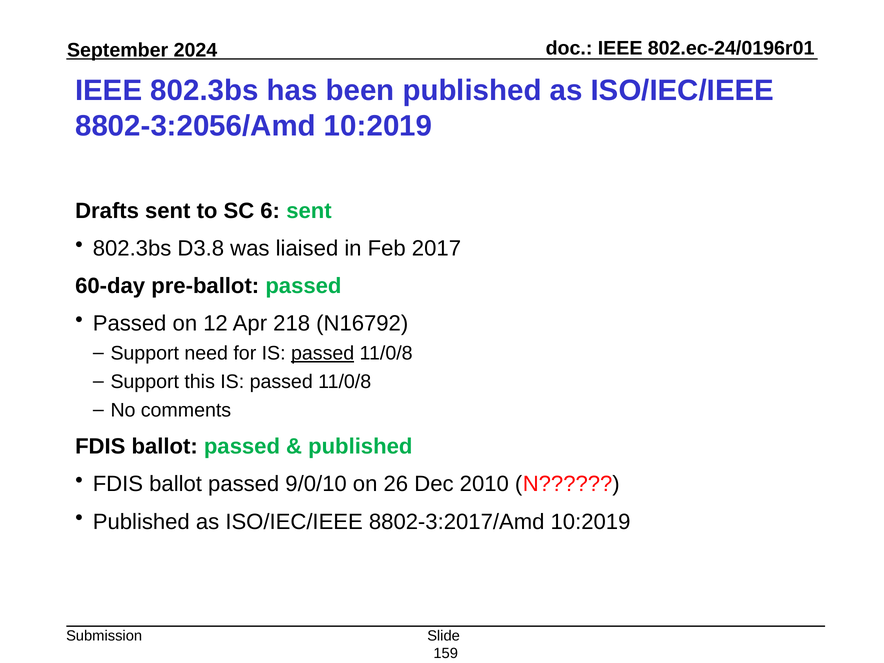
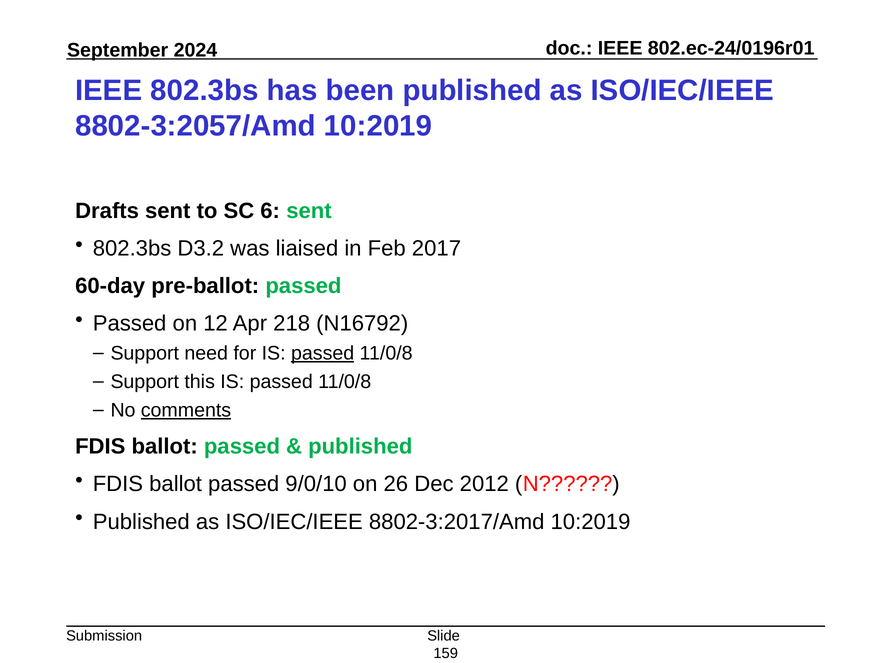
8802-3:2056/Amd: 8802-3:2056/Amd -> 8802-3:2057/Amd (196, 126)
D3.8: D3.8 -> D3.2 (201, 248)
comments underline: none -> present (186, 410)
2010: 2010 -> 2012 (484, 484)
